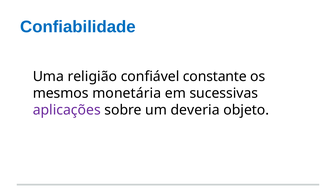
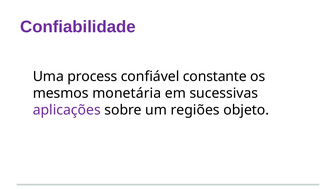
Confiabilidade colour: blue -> purple (78, 27)
religião: religião -> process (92, 76)
deveria: deveria -> regiões (195, 110)
